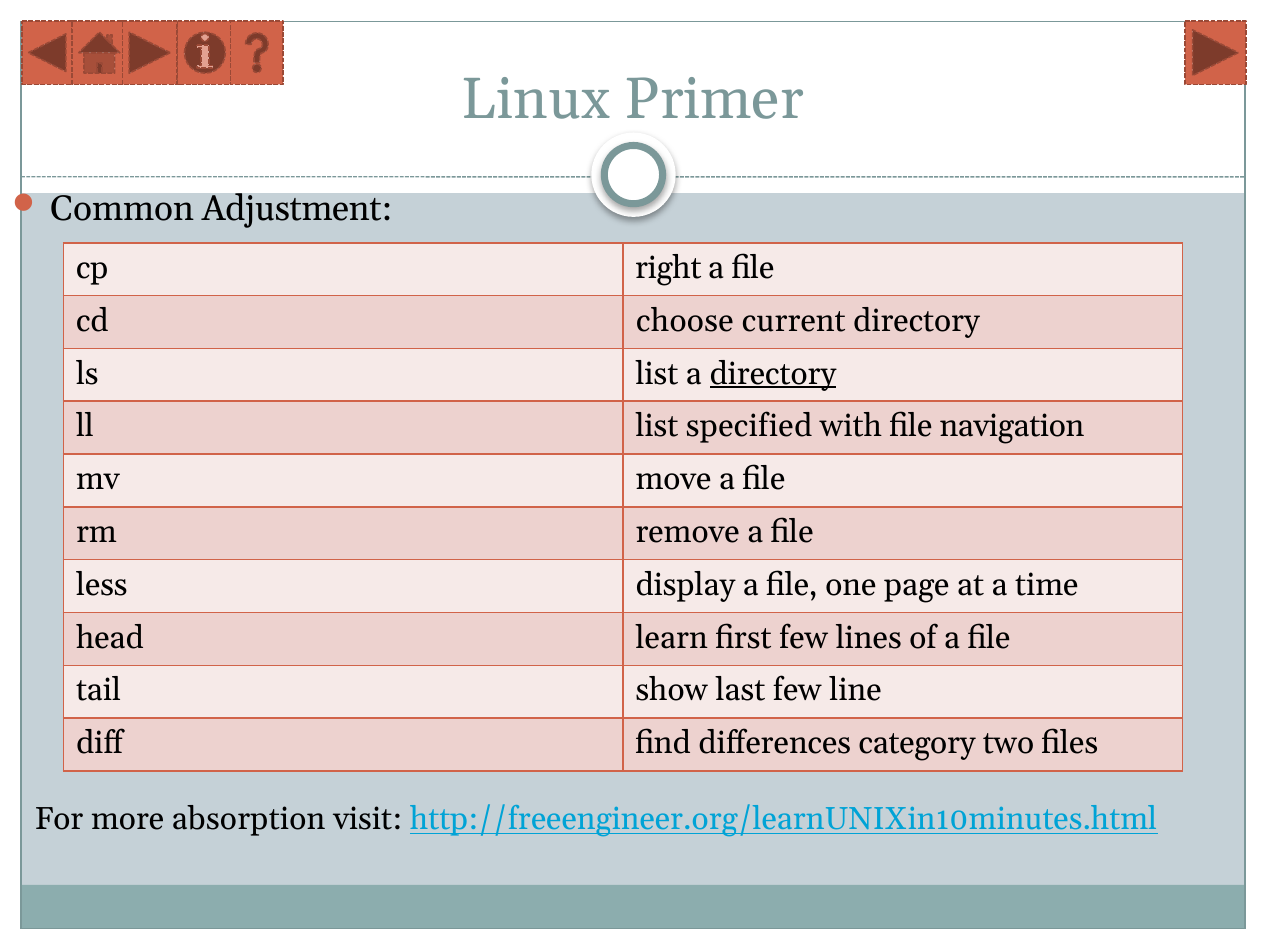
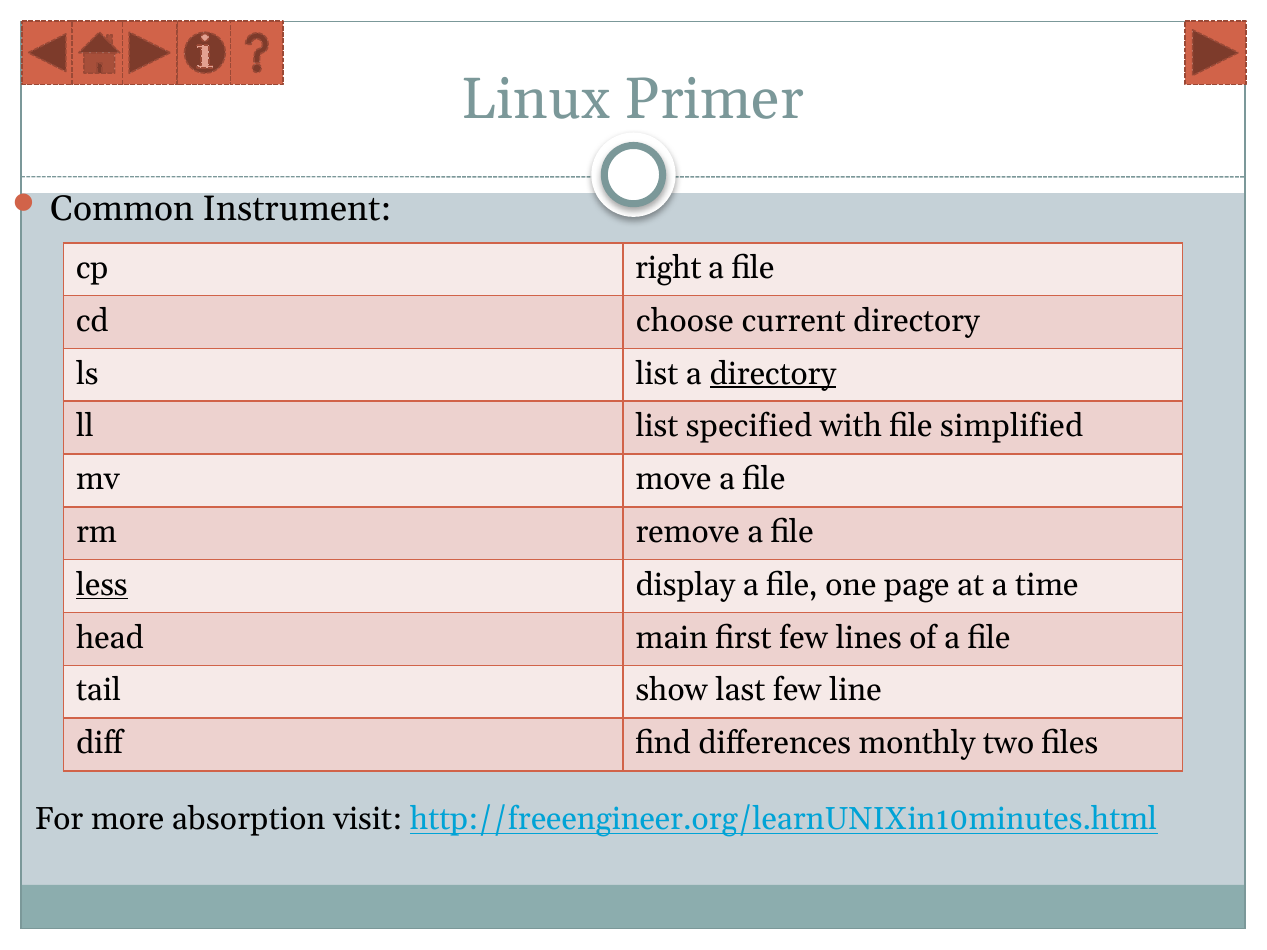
Adjustment: Adjustment -> Instrument (297, 209)
navigation: navigation -> simplified (1012, 427)
less underline: none -> present (102, 585)
learn: learn -> main (672, 638)
category: category -> monthly (917, 743)
